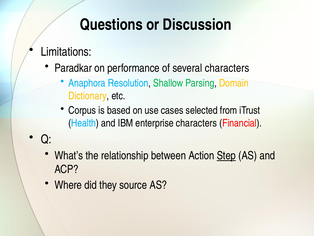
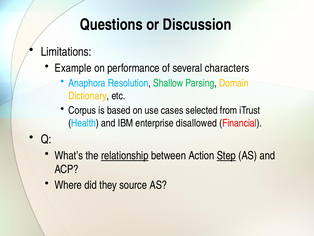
Paradkar: Paradkar -> Example (73, 68)
enterprise characters: characters -> disallowed (196, 123)
relationship underline: none -> present (125, 155)
